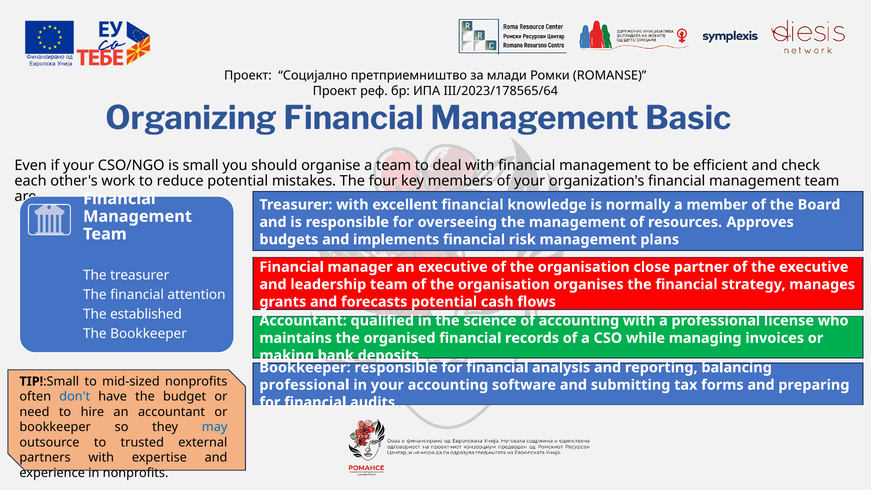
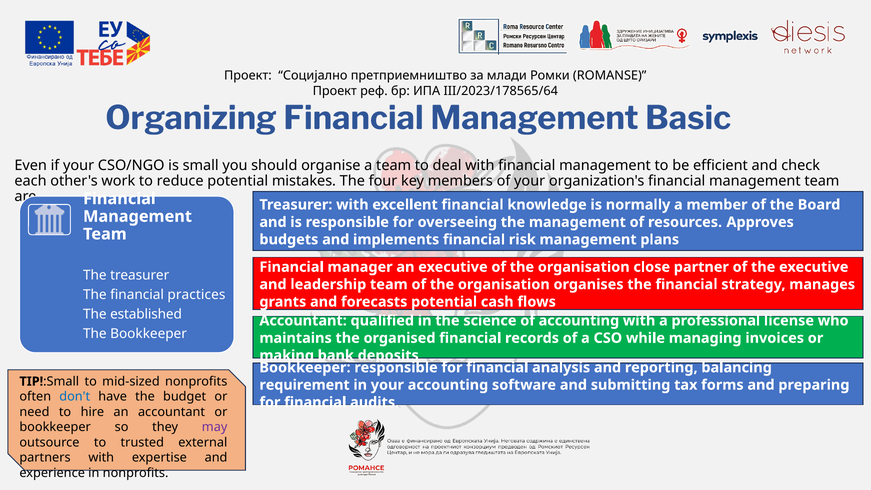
attention: attention -> practices (196, 295)
professional: professional -> requirement (305, 385)
may colour: blue -> purple (215, 427)
